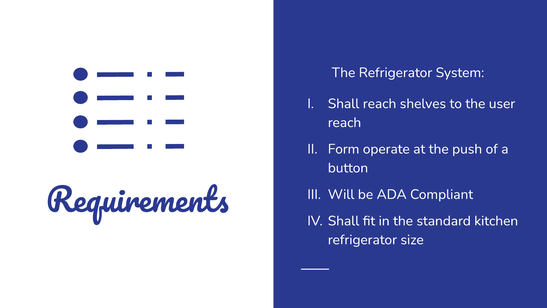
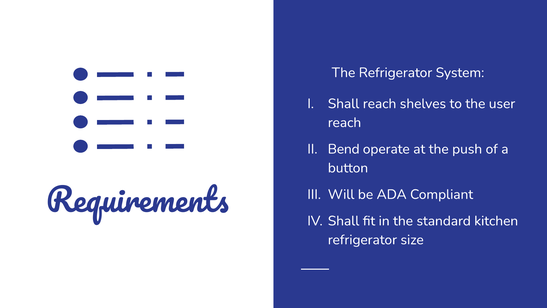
Form: Form -> Bend (344, 149)
